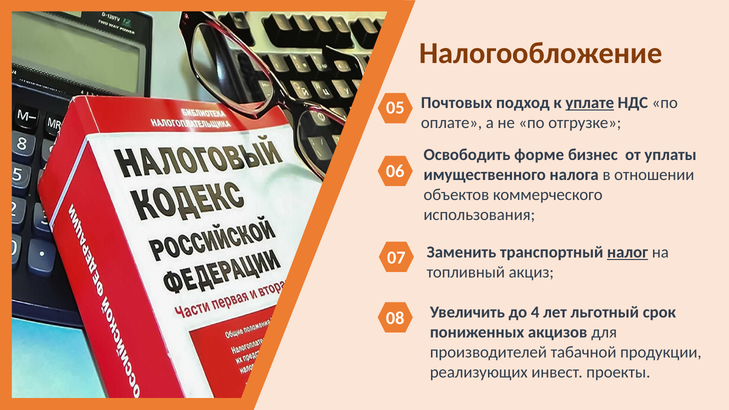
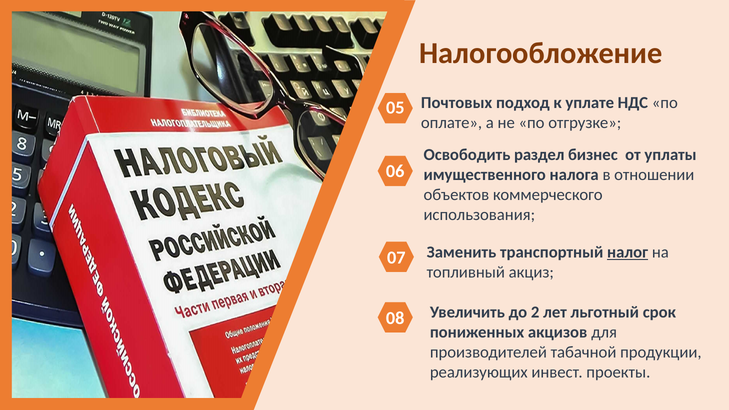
уплате underline: present -> none (590, 103)
форме: форме -> раздел (539, 155)
4: 4 -> 2 (535, 312)
